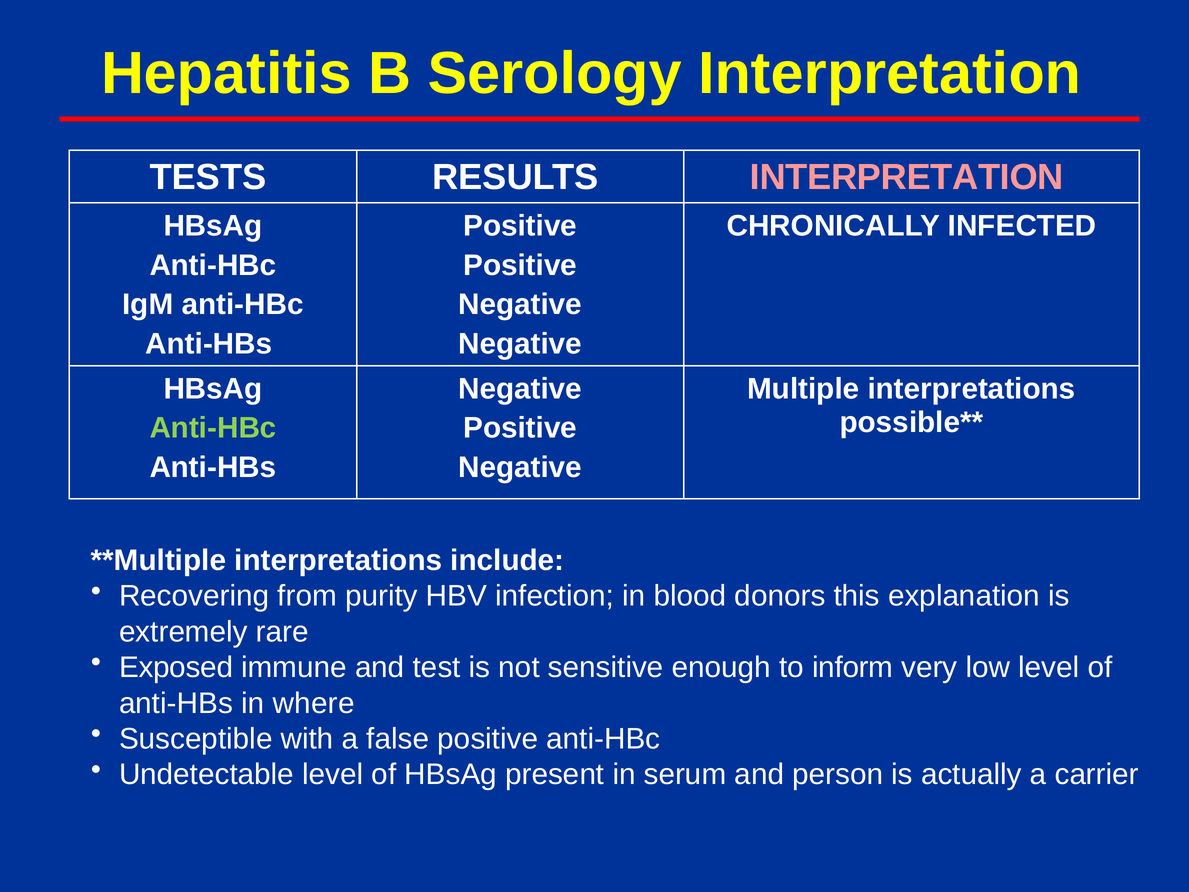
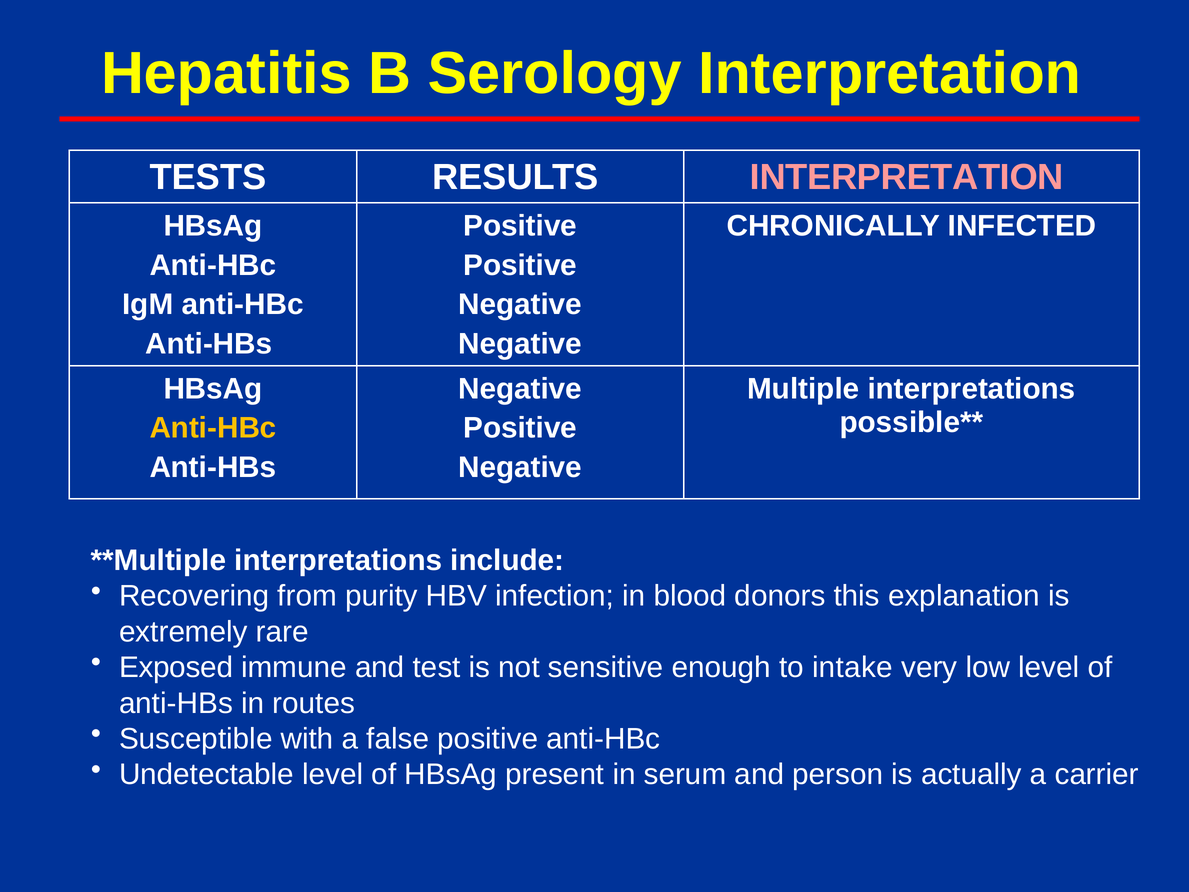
Anti-HBc colour: light green -> yellow (213, 428)
inform: inform -> intake (852, 667)
where: where -> routes (314, 703)
